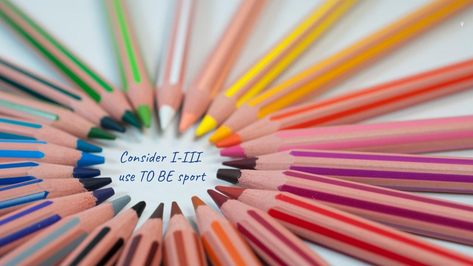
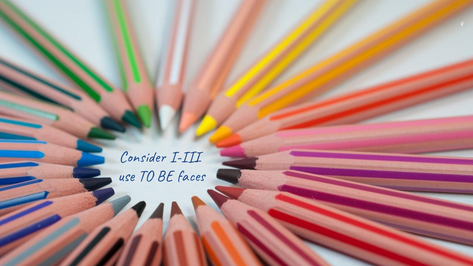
sport: sport -> faces (191, 176)
